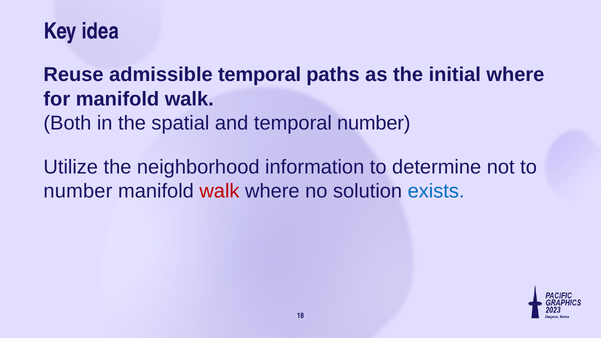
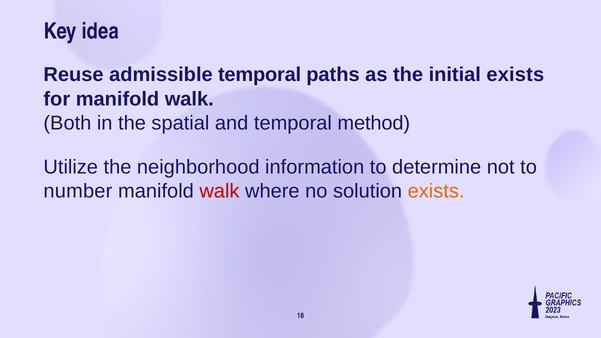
initial where: where -> exists (515, 75)
temporal number: number -> method (374, 123)
exists colour: blue -> orange (436, 191)
